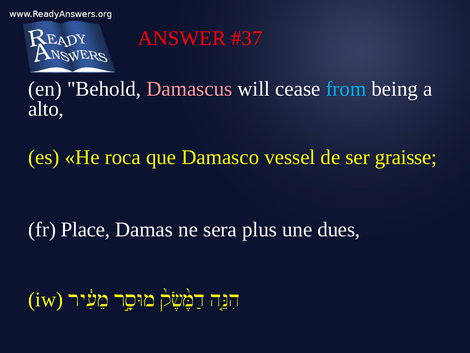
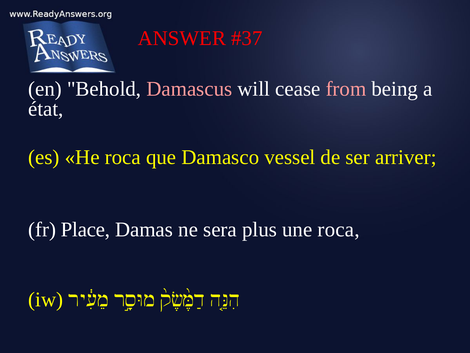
from colour: light blue -> pink (346, 89)
alto: alto -> état (46, 109)
graisse: graisse -> arriver (406, 157)
une dues: dues -> roca (339, 229)
